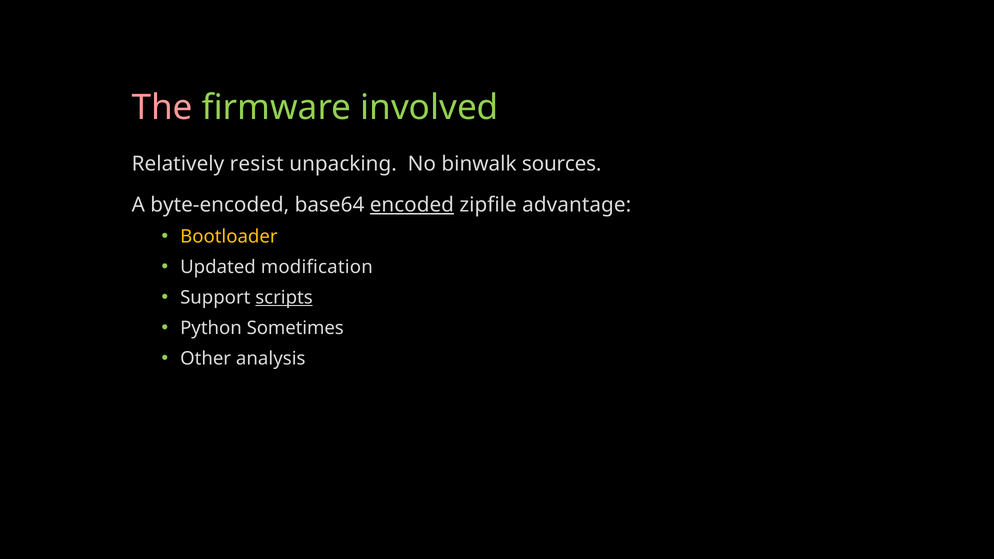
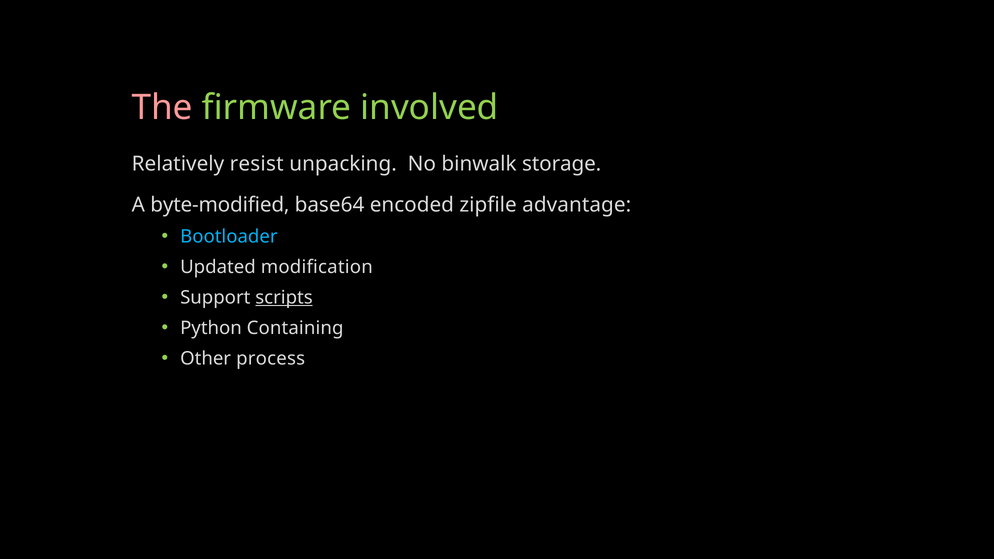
sources: sources -> storage (562, 164)
byte-encoded: byte-encoded -> byte-modified (220, 205)
encoded underline: present -> none (412, 205)
Bootloader colour: yellow -> light blue (229, 237)
Sometimes: Sometimes -> Containing (295, 328)
analysis: analysis -> process (271, 358)
